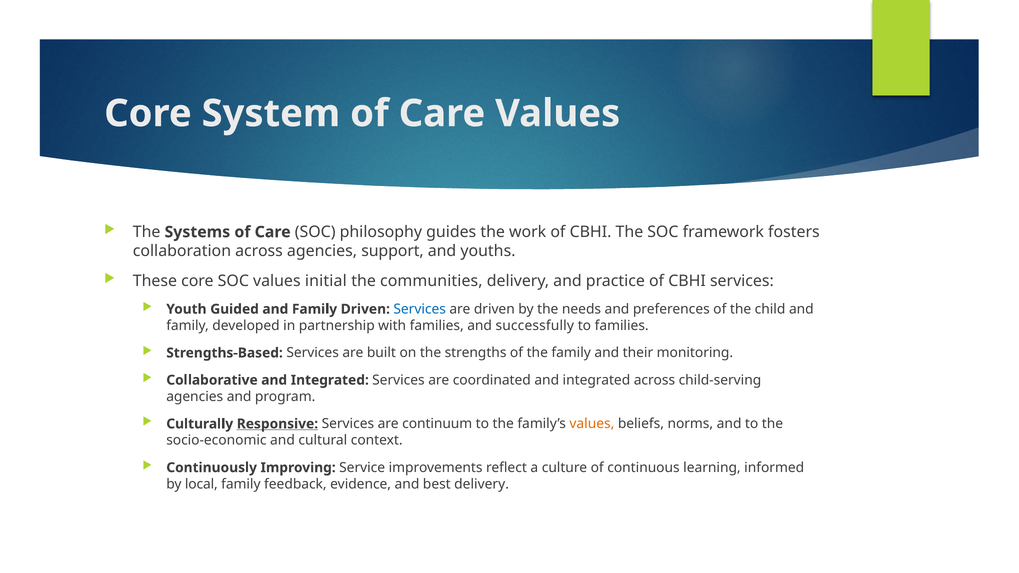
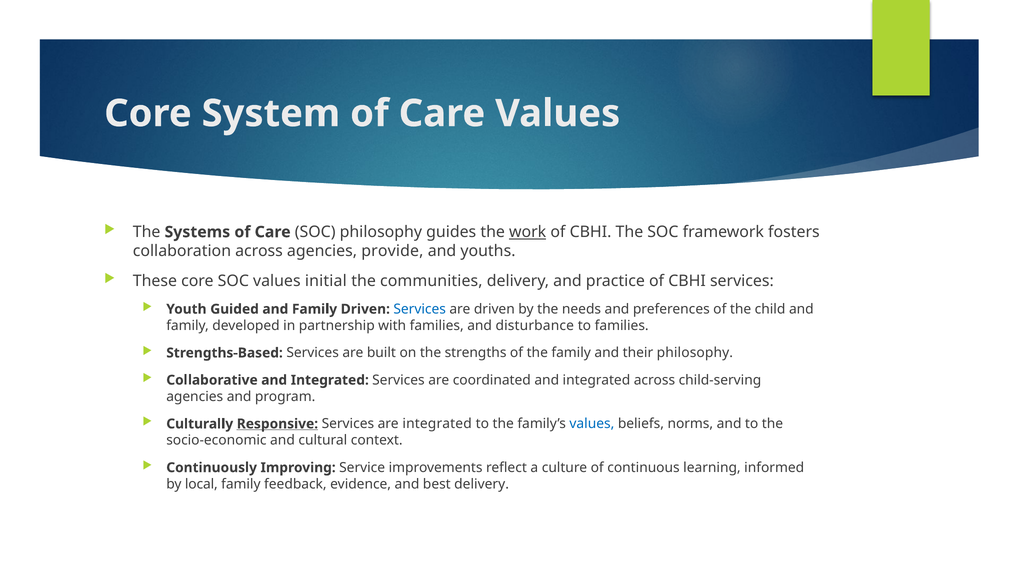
work underline: none -> present (528, 232)
support: support -> provide (392, 251)
successfully: successfully -> disturbance (535, 326)
their monitoring: monitoring -> philosophy (695, 353)
are continuum: continuum -> integrated (437, 424)
values colour: orange -> blue (592, 424)
